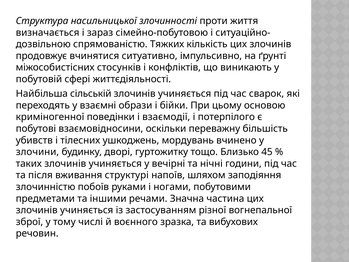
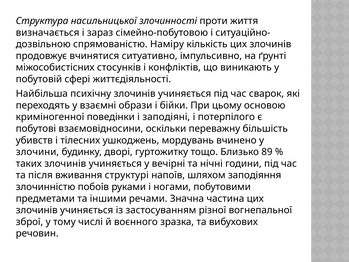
Тяжких: Тяжких -> Наміру (167, 44)
сільській: сільській -> психічну (91, 94)
взаємодії: взаємодії -> заподіяні (166, 117)
45: 45 -> 89 (267, 152)
